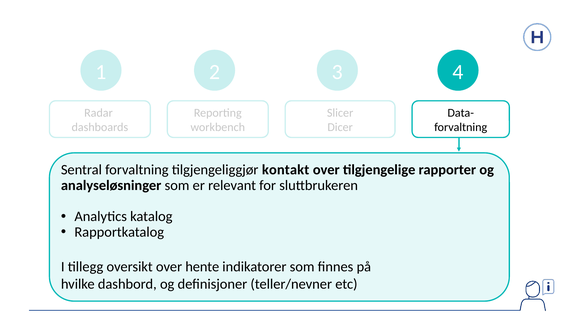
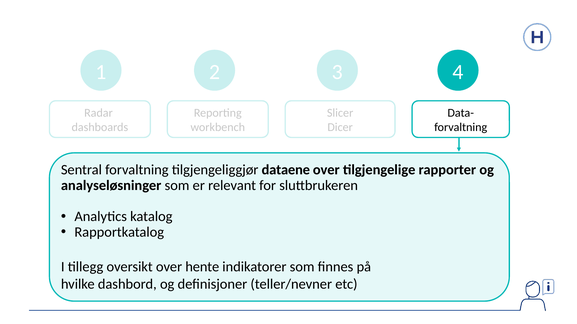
kontakt: kontakt -> dataene (286, 170)
